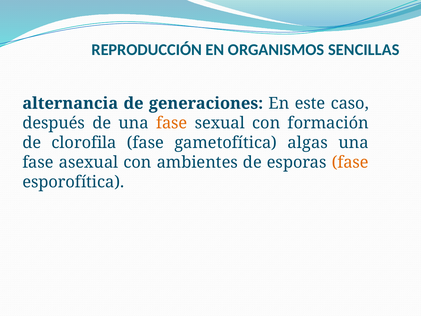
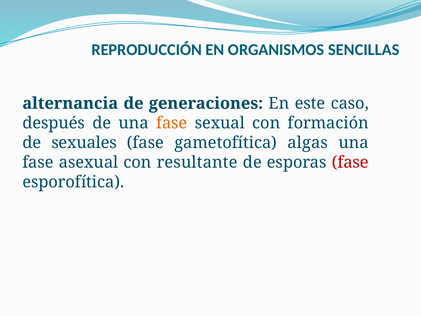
clorofila: clorofila -> sexuales (84, 143)
ambientes: ambientes -> resultante (197, 162)
fase colour: orange -> red (350, 162)
